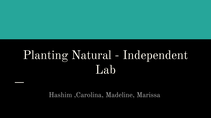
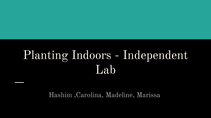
Natural: Natural -> Indoors (92, 55)
